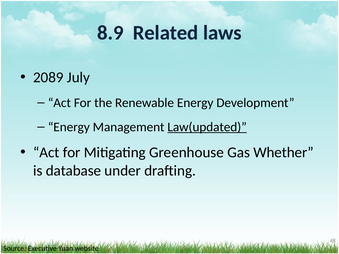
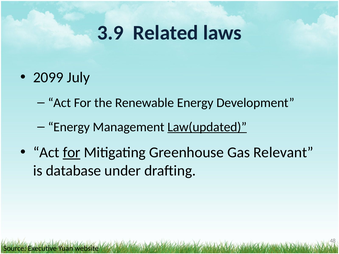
8.9: 8.9 -> 3.9 (110, 33)
2089: 2089 -> 2099 (48, 78)
for underline: none -> present (72, 153)
Whether: Whether -> Relevant (283, 153)
